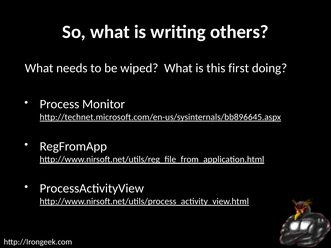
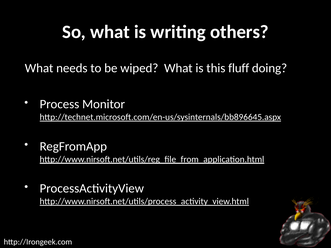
first: first -> fluff (239, 68)
